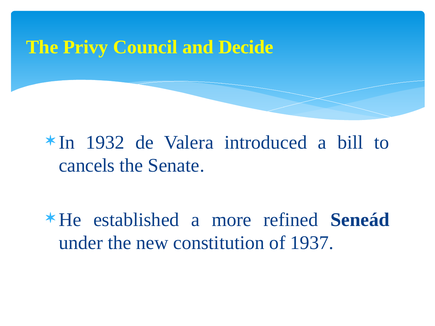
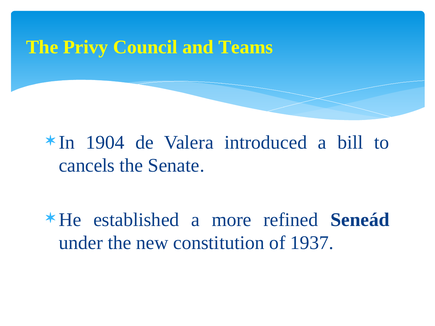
Decide: Decide -> Teams (246, 47)
1932: 1932 -> 1904 (105, 142)
